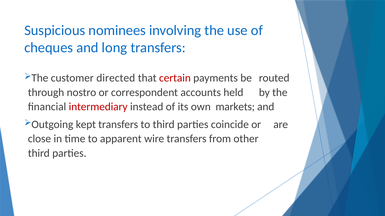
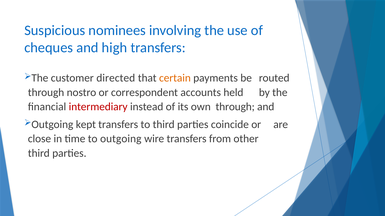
long: long -> high (114, 48)
certain colour: red -> orange (175, 78)
own markets: markets -> through (235, 107)
apparent: apparent -> outgoing (121, 139)
